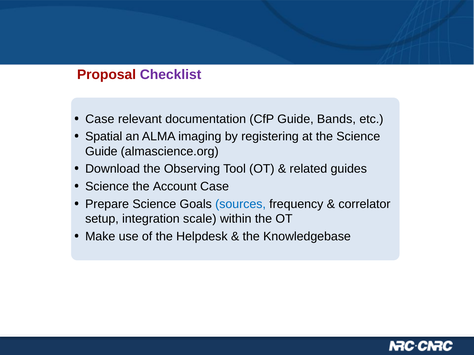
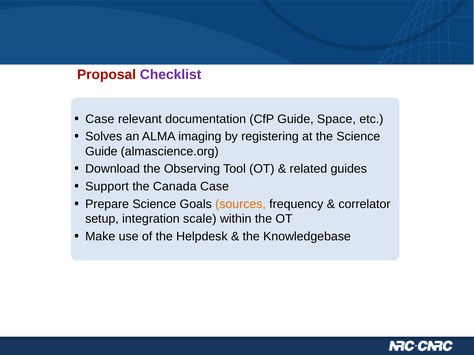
Bands: Bands -> Space (336, 119)
Spatial: Spatial -> Solves (104, 137)
Science: Science -> Support (107, 187)
Account: Account -> Canada (175, 187)
sources colour: blue -> orange (241, 204)
